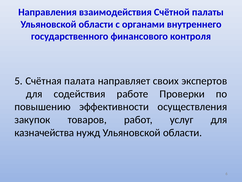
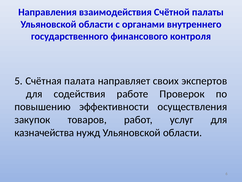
Проверки: Проверки -> Проверок (182, 94)
